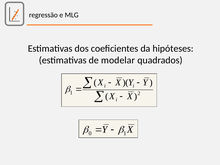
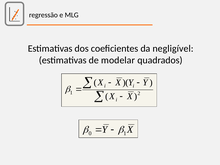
hipóteses: hipóteses -> negligível (173, 49)
